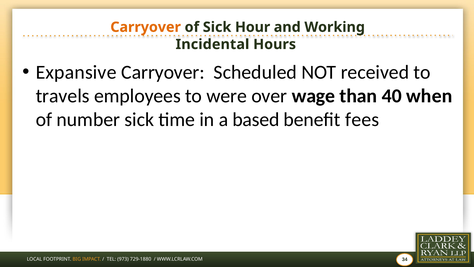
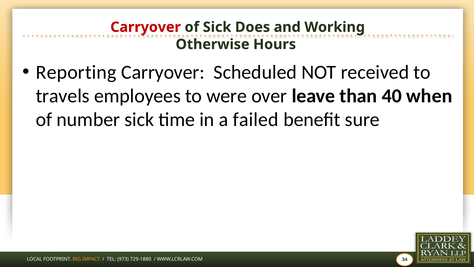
Carryover colour: orange -> red (146, 27)
Hour: Hour -> Does (253, 27)
Incidental: Incidental -> Otherwise (213, 44)
Expansive: Expansive -> Reporting (76, 72)
wage: wage -> leave (313, 96)
based: based -> failed (256, 120)
fees: fees -> sure (362, 120)
